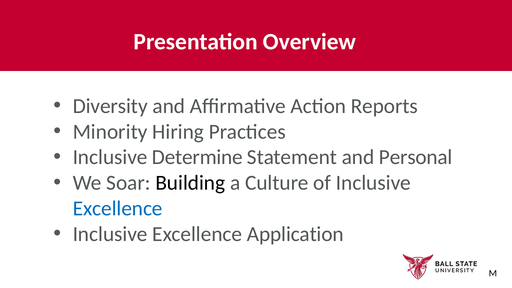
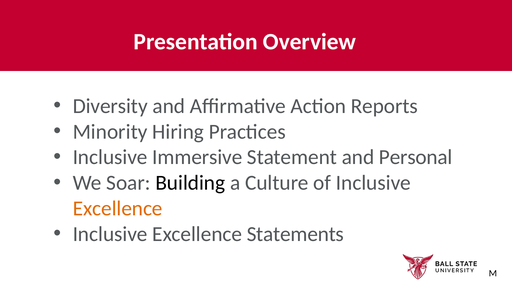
Determine: Determine -> Immersive (197, 157)
Excellence colour: blue -> orange (118, 208)
Application: Application -> Statements (295, 234)
